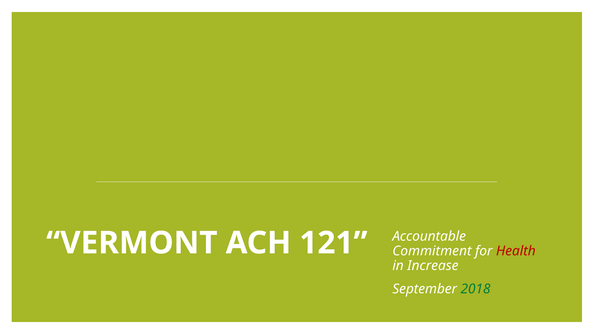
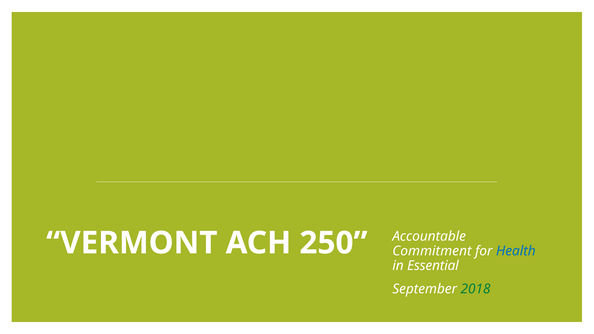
121: 121 -> 250 (333, 243)
Health colour: red -> blue (516, 251)
Increase: Increase -> Essential (433, 266)
